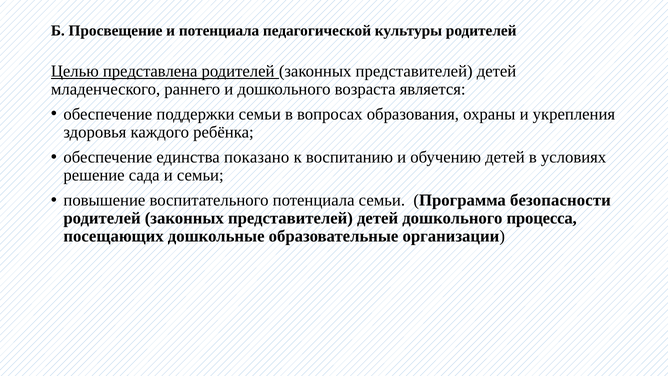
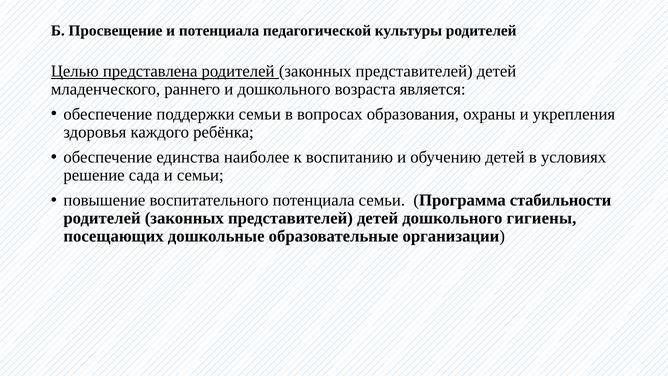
показано: показано -> наиболее (257, 157)
безопасности: безопасности -> стабильности (561, 200)
процесса: процесса -> гигиены (541, 218)
